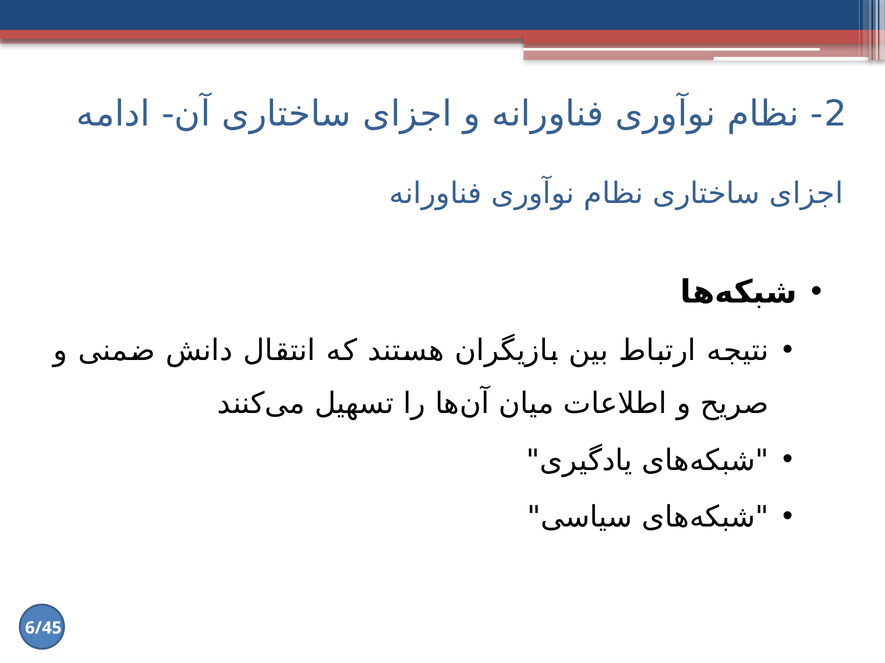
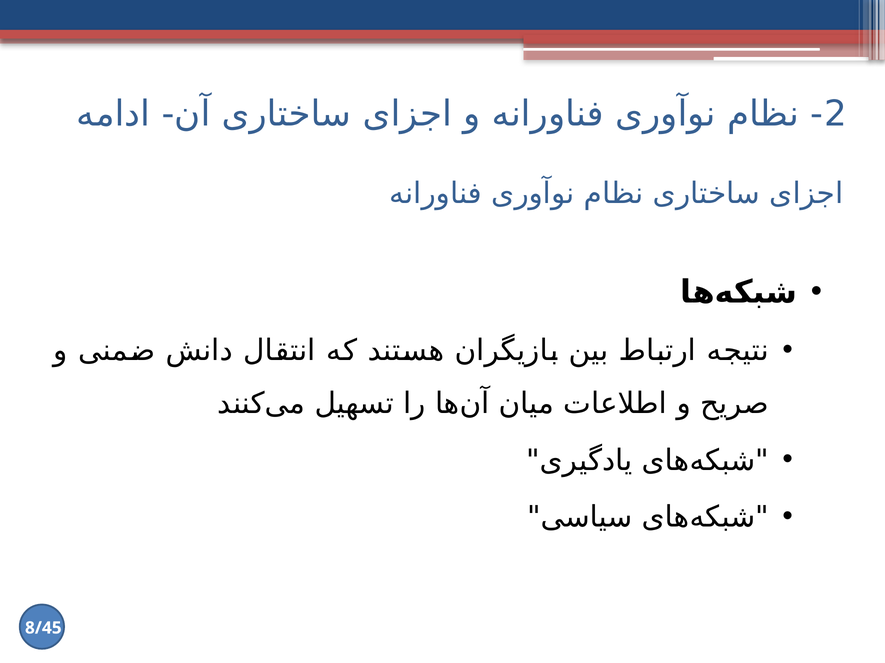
6/45: 6/45 -> 8/45 (43, 629)
